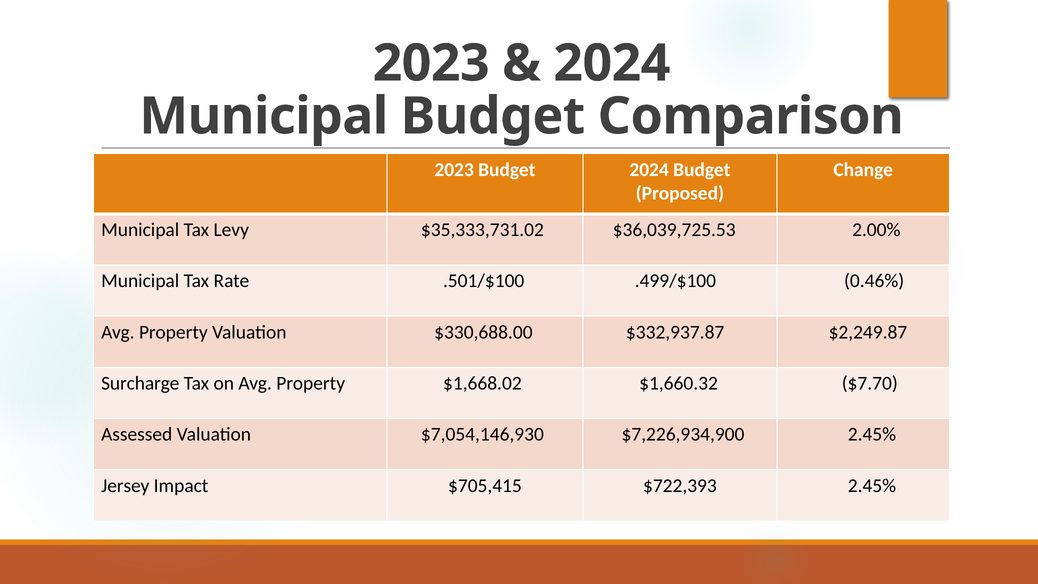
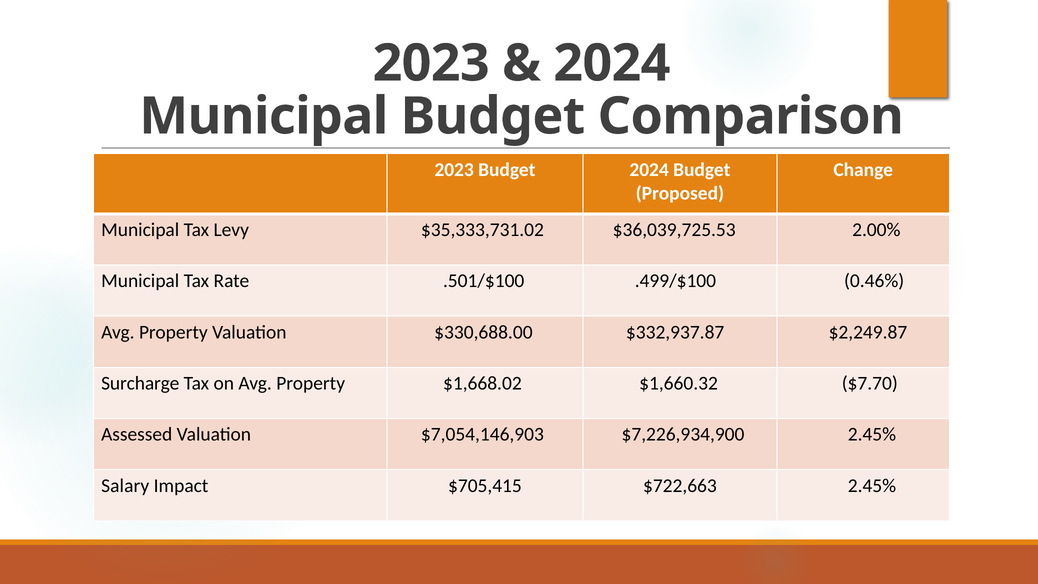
$7,054,146,930: $7,054,146,930 -> $7,054,146,903 (482, 434)
Jersey: Jersey -> Salary (125, 486)
$722,393: $722,393 -> $722,663 (680, 486)
